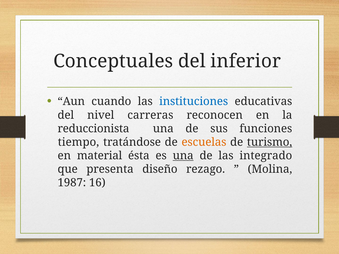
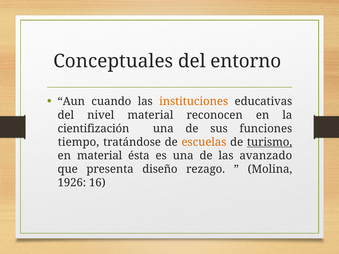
inferior: inferior -> entorno (246, 61)
instituciones colour: blue -> orange (194, 102)
nivel carreras: carreras -> material (150, 115)
reduccionista: reduccionista -> cientifización (93, 129)
una underline: present -> none (183, 156)
integrado: integrado -> avanzado (266, 156)
1987: 1987 -> 1926 (72, 183)
